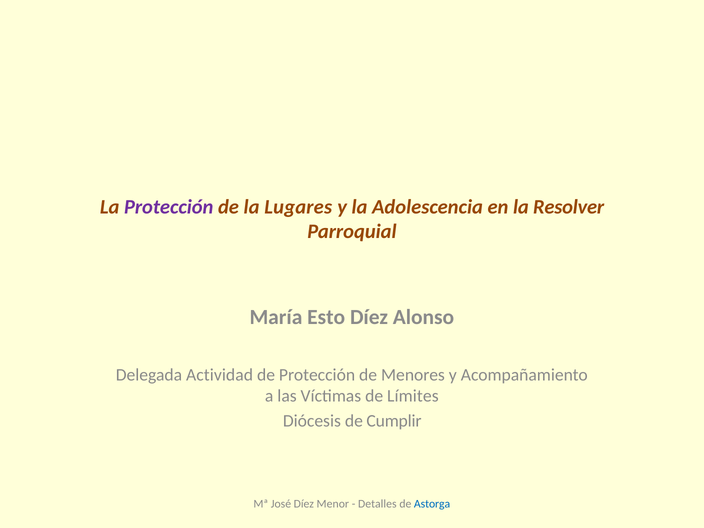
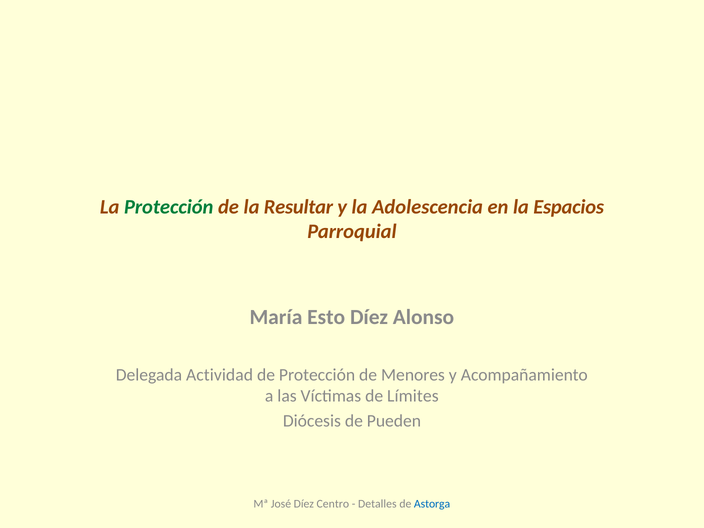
Protección colour: purple -> green (169, 207)
Lugares: Lugares -> Resultar (298, 207)
Resolver: Resolver -> Espacios (569, 207)
Cumplir: Cumplir -> Pueden (394, 421)
Menor: Menor -> Centro (333, 504)
